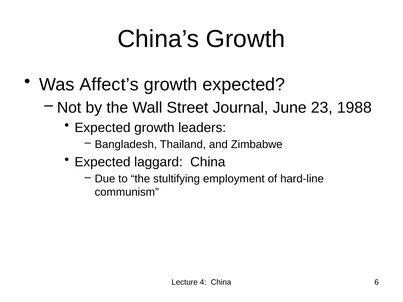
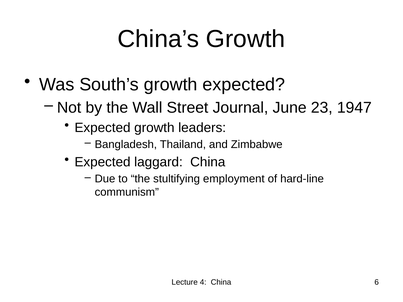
Affect’s: Affect’s -> South’s (109, 85)
1988: 1988 -> 1947 (354, 108)
